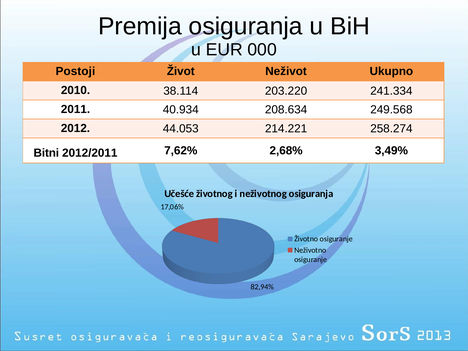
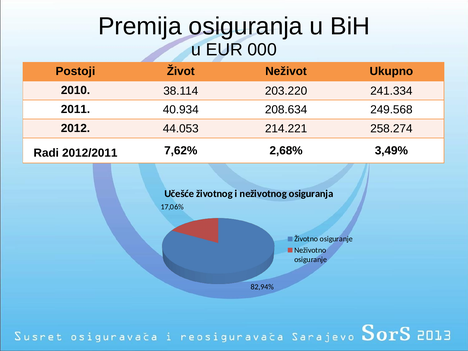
Bitni: Bitni -> Radi (46, 153)
